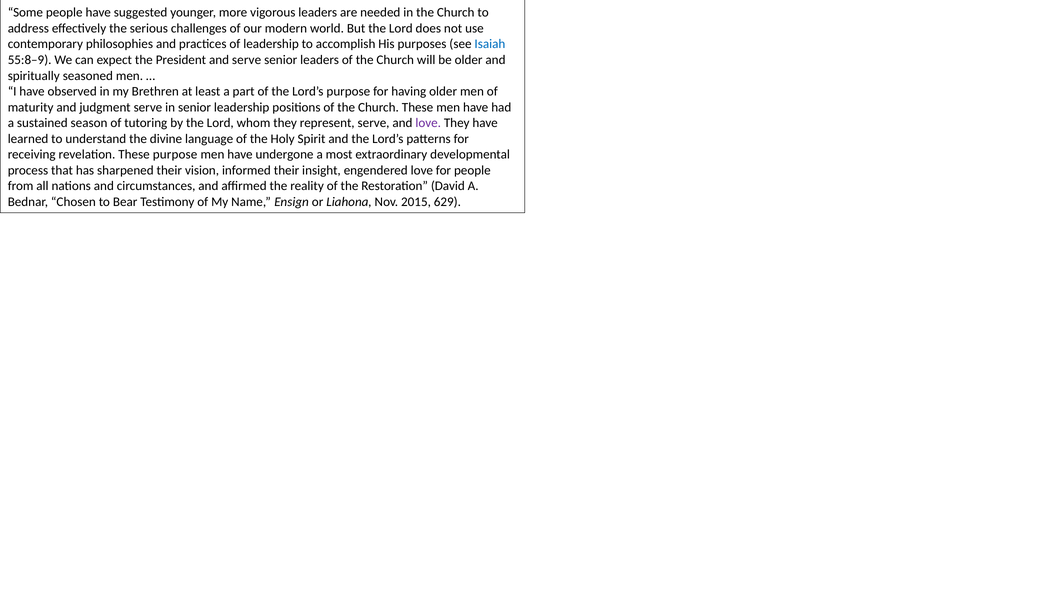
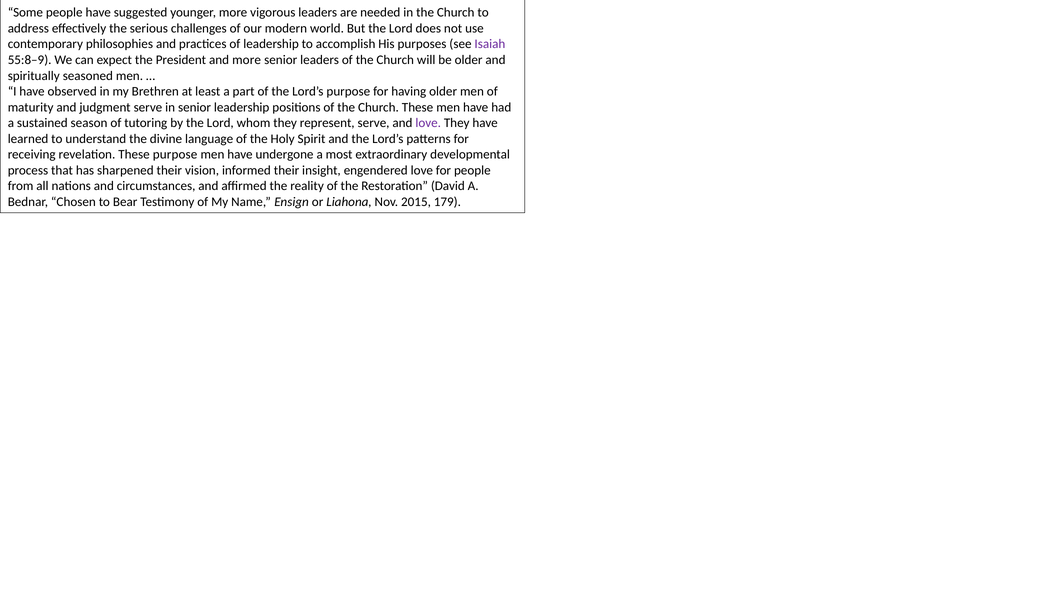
Isaiah colour: blue -> purple (490, 44)
and serve: serve -> more (247, 60)
629: 629 -> 179 (447, 202)
